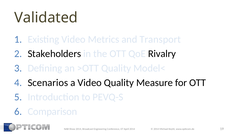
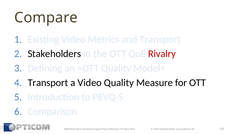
Validated: Validated -> Compare (46, 18)
Rivalry colour: black -> red (162, 54)
Scenarios: Scenarios -> Transport (48, 83)
